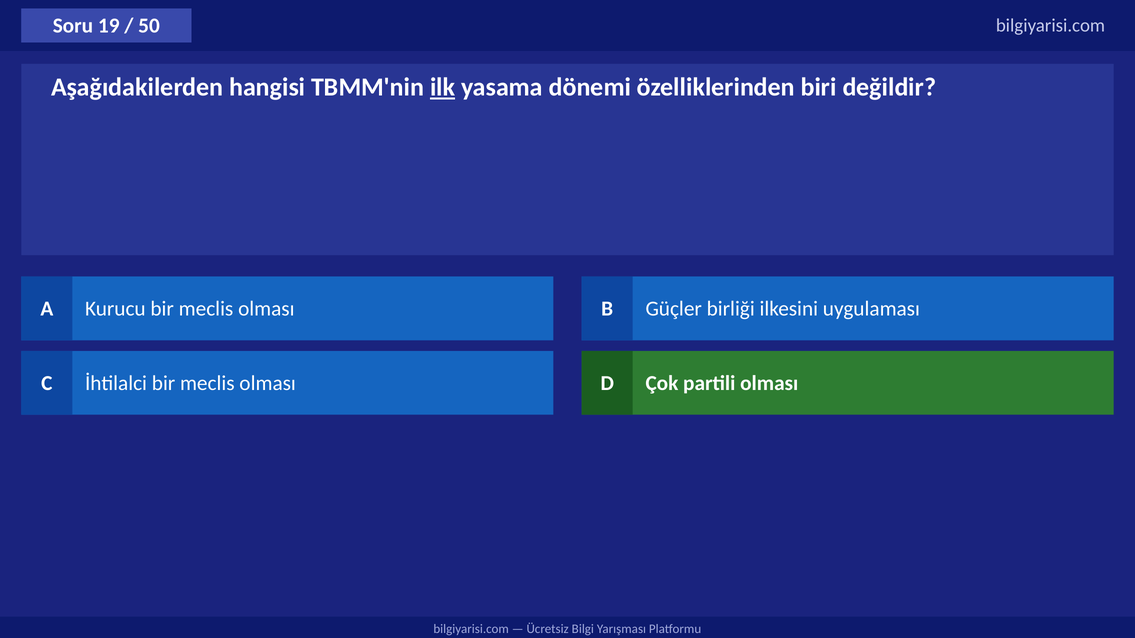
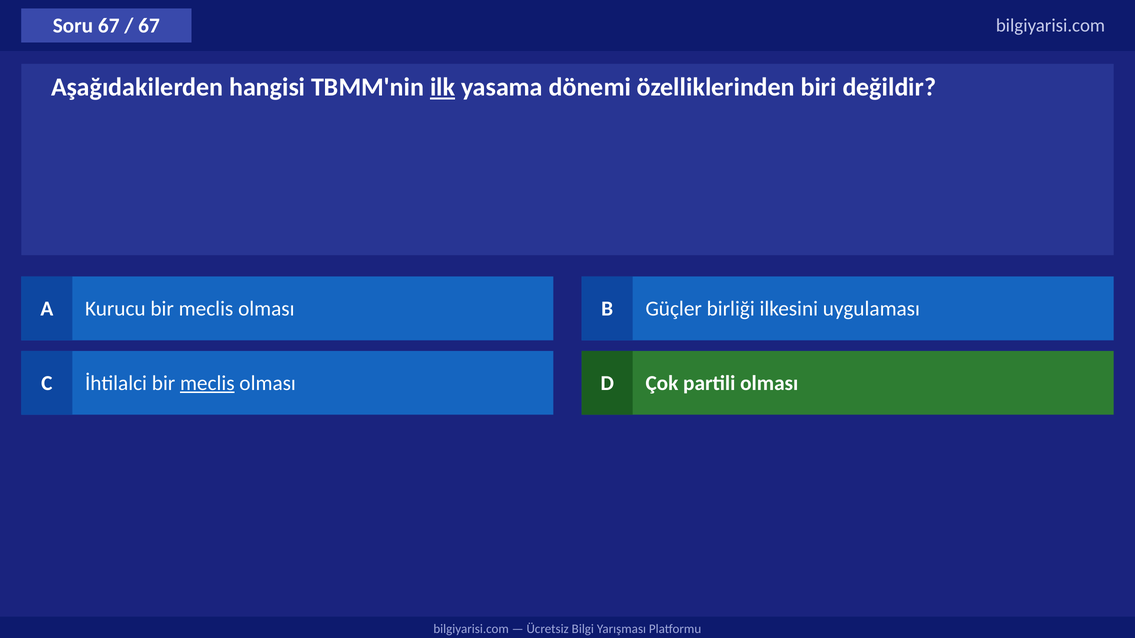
Soru 19: 19 -> 67 (109, 26)
50: 50 -> 67 (149, 26)
meclis underline: none -> present (207, 383)
